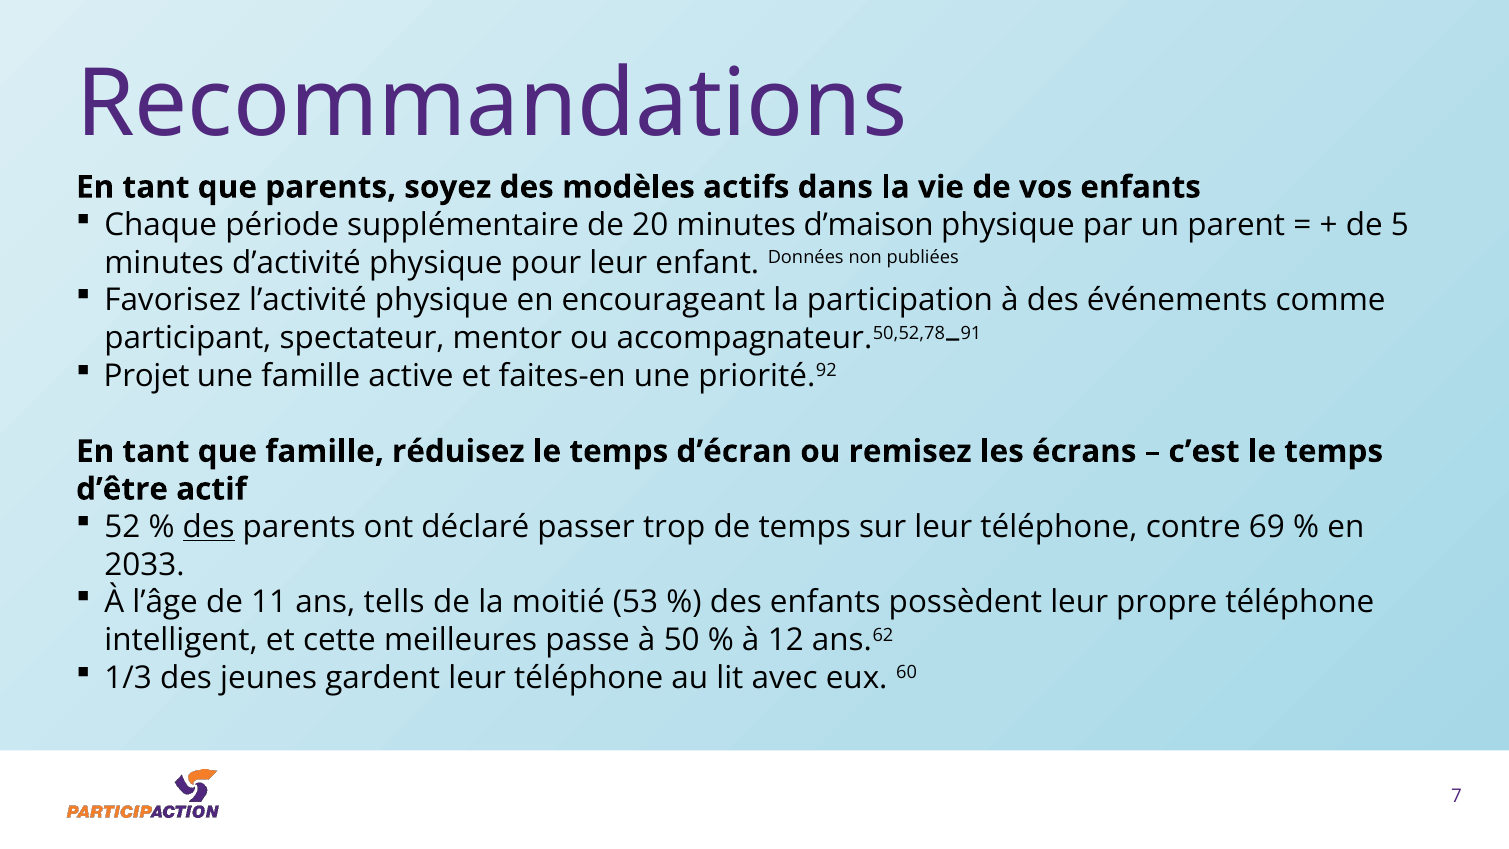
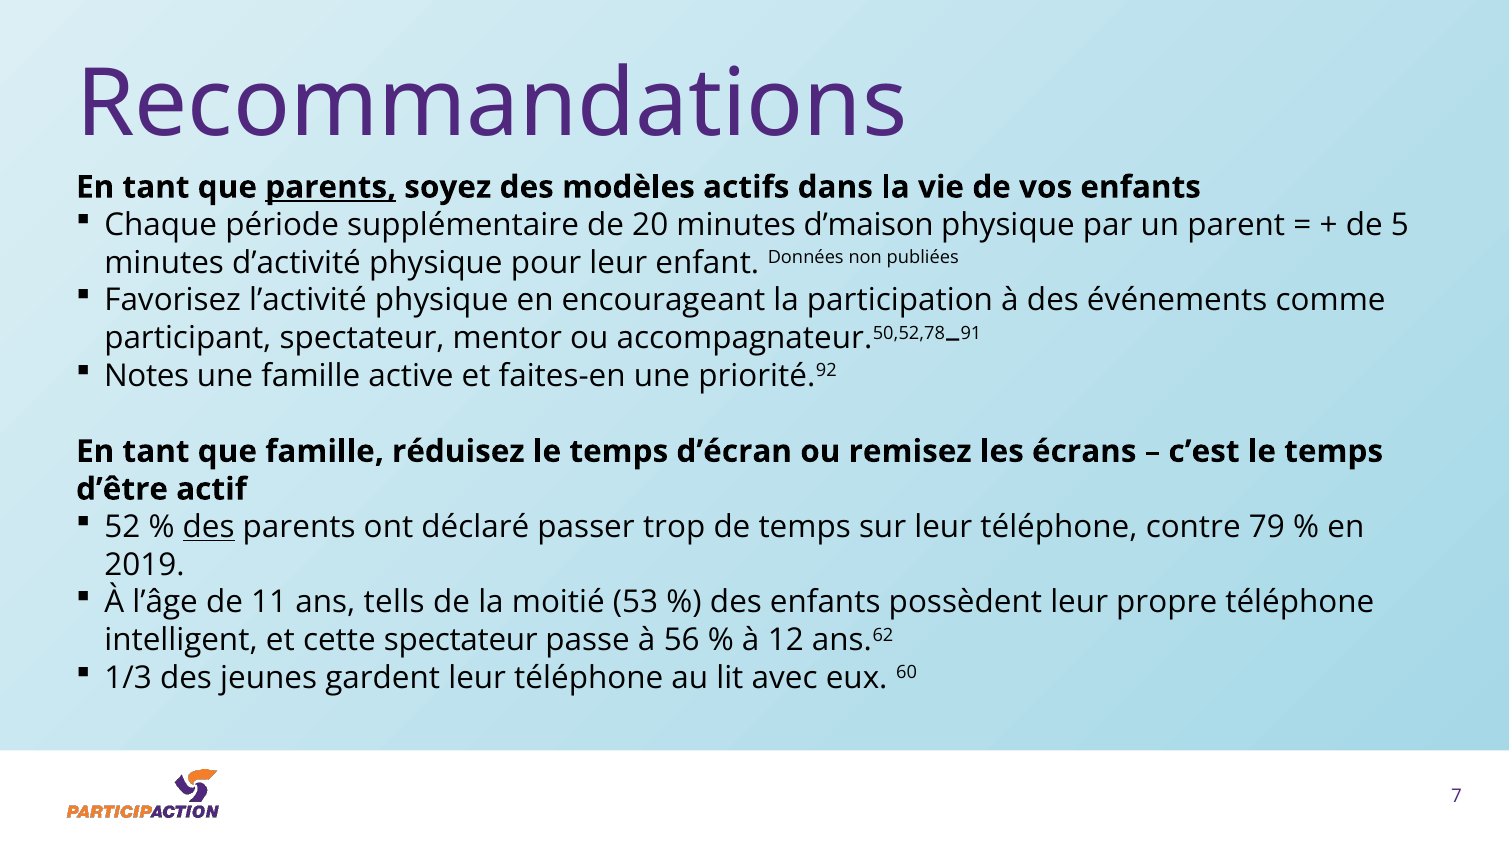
parents underline: none -> present (331, 187)
Projet: Projet -> Notes (147, 376)
69: 69 -> 79 (1267, 527)
2033: 2033 -> 2019 (144, 565)
cette meilleures: meilleures -> spectateur (461, 640)
50: 50 -> 56 (682, 640)
